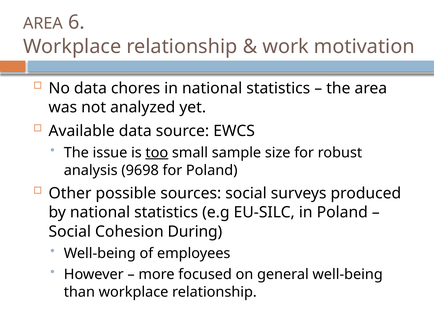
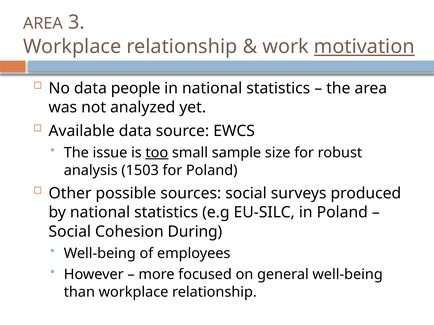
6: 6 -> 3 (77, 22)
motivation underline: none -> present (364, 47)
chores: chores -> people (136, 88)
9698: 9698 -> 1503 (140, 171)
